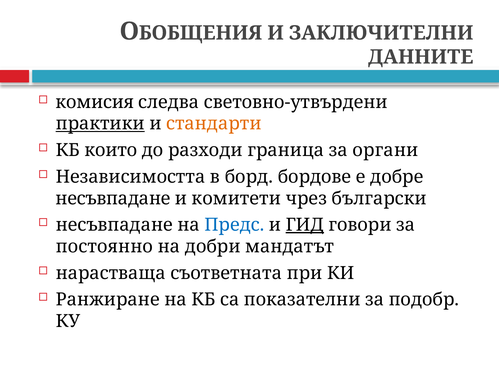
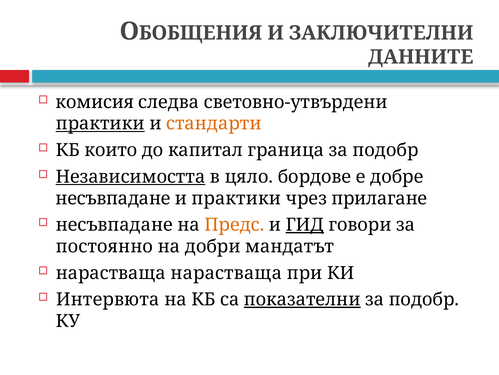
разходи: разходи -> капитал (206, 150)
граница за органи: органи -> подобр (386, 150)
Независимостта underline: none -> present (131, 176)
борд: борд -> цяло (249, 176)
и комитети: комитети -> практики (236, 198)
български: български -> прилагане (379, 198)
Предс colour: blue -> orange (234, 224)
нарастваща съответната: съответната -> нарастваща (226, 273)
Ранжиране: Ранжиране -> Интервюта (108, 299)
показателни underline: none -> present (302, 299)
